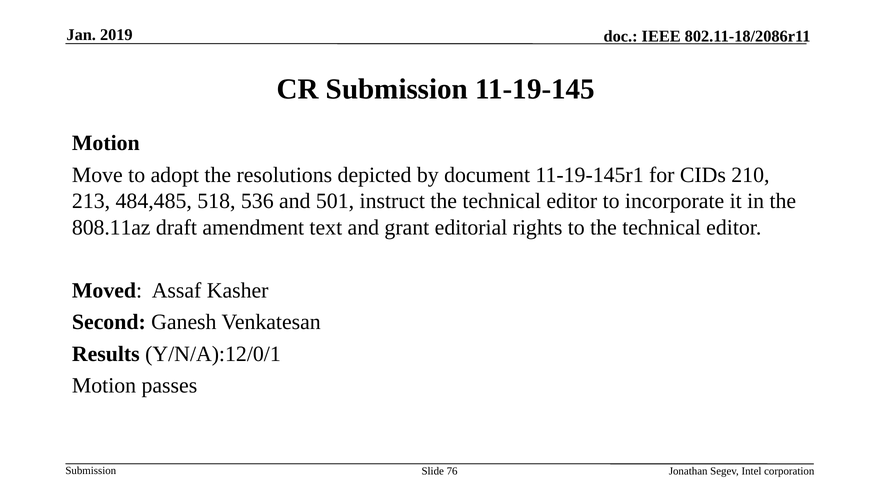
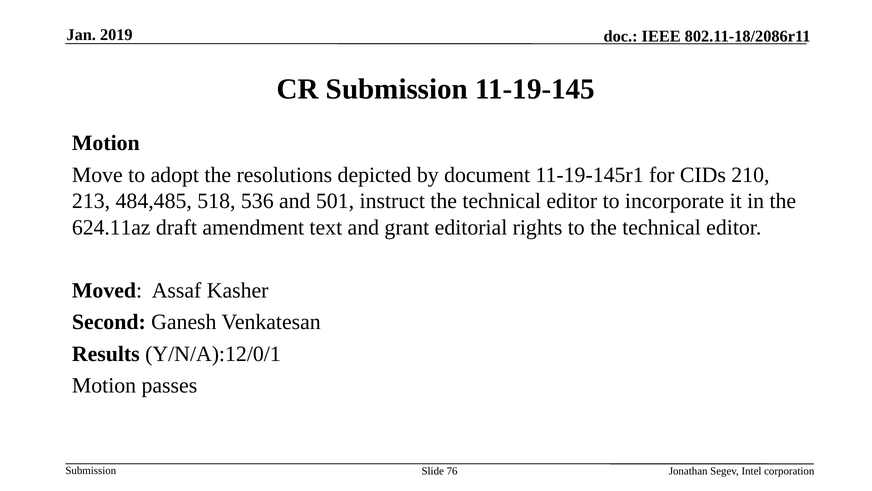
808.11az: 808.11az -> 624.11az (111, 227)
